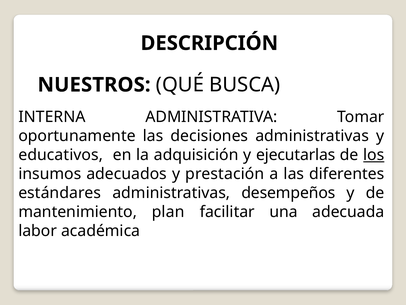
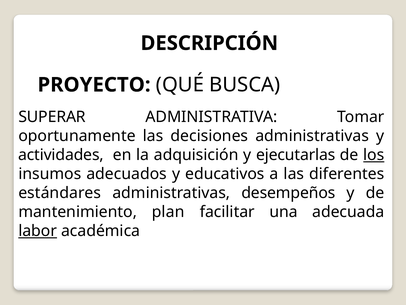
NUESTROS: NUESTROS -> PROYECTO (94, 85)
INTERNA: INTERNA -> SUPERAR (52, 117)
educativos: educativos -> actividades (61, 155)
prestación: prestación -> educativos (225, 174)
labor underline: none -> present (38, 231)
